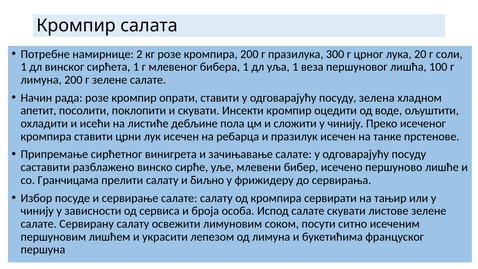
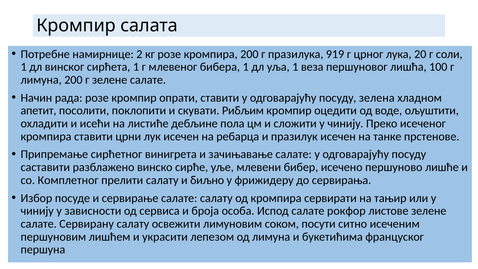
300: 300 -> 919 (335, 54)
Инсекти: Инсекти -> Рибљим (243, 111)
Гранчицама: Гранчицама -> Комплетног (68, 180)
салате скувати: скувати -> рокфор (346, 211)
